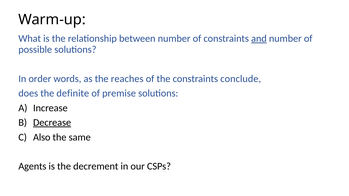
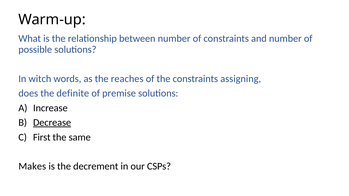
and underline: present -> none (259, 39)
order: order -> witch (40, 79)
conclude: conclude -> assigning (241, 79)
Also: Also -> First (42, 137)
Agents: Agents -> Makes (32, 167)
